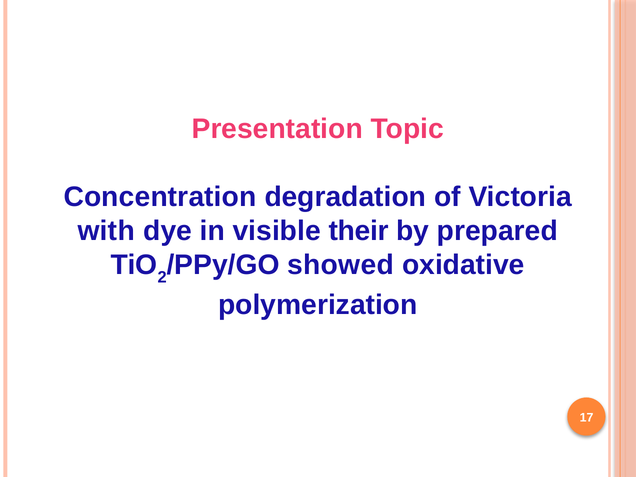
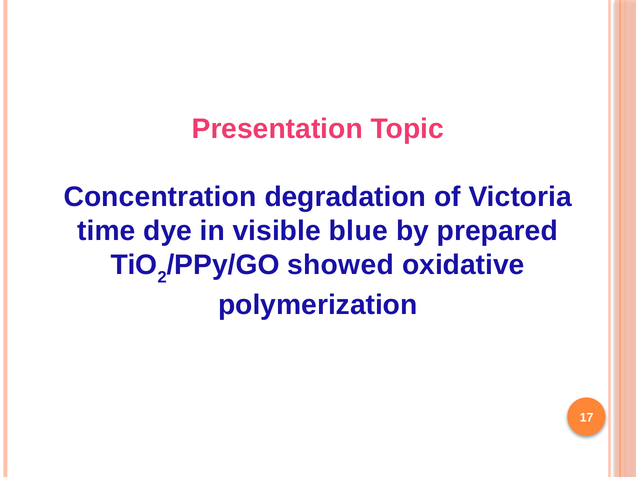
with: with -> time (106, 231)
their: their -> blue (358, 231)
